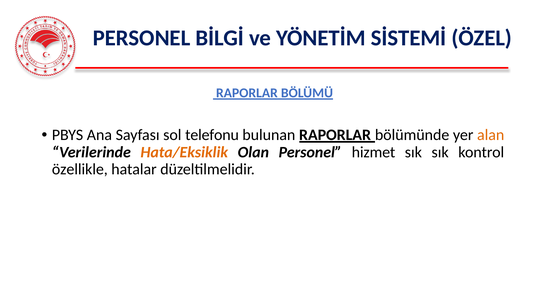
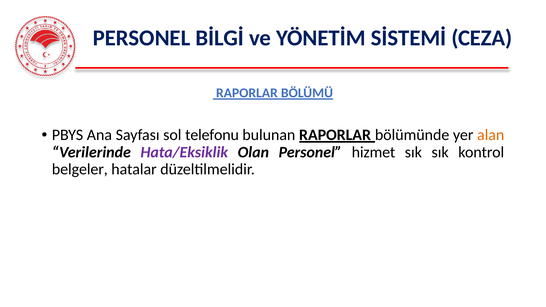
ÖZEL: ÖZEL -> CEZA (482, 38)
Hata/Eksiklik colour: orange -> purple (184, 152)
özellikle: özellikle -> belgeler (80, 169)
